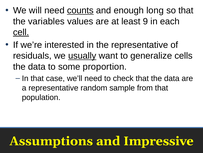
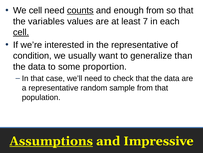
We will: will -> cell (35, 10)
enough long: long -> from (155, 10)
9: 9 -> 7 (145, 21)
residuals: residuals -> condition (32, 56)
usually underline: present -> none (82, 56)
cells: cells -> than (183, 56)
Assumptions underline: none -> present (51, 140)
